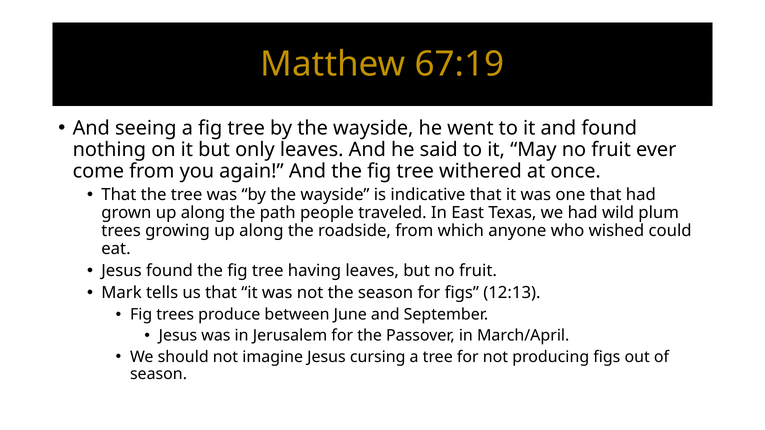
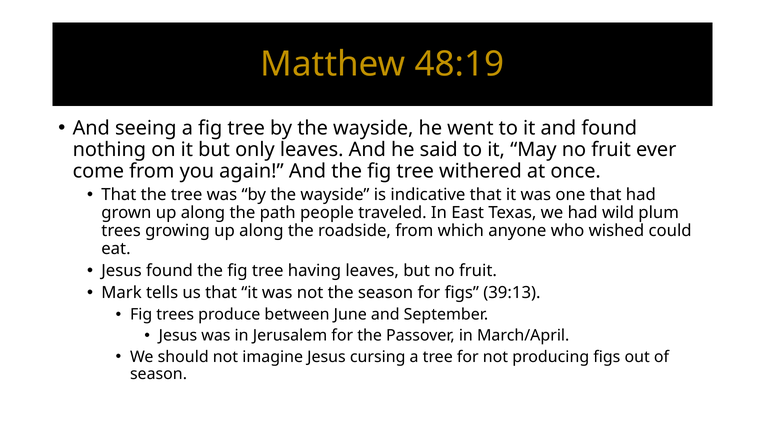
67:19: 67:19 -> 48:19 (459, 64)
12:13: 12:13 -> 39:13 (512, 293)
